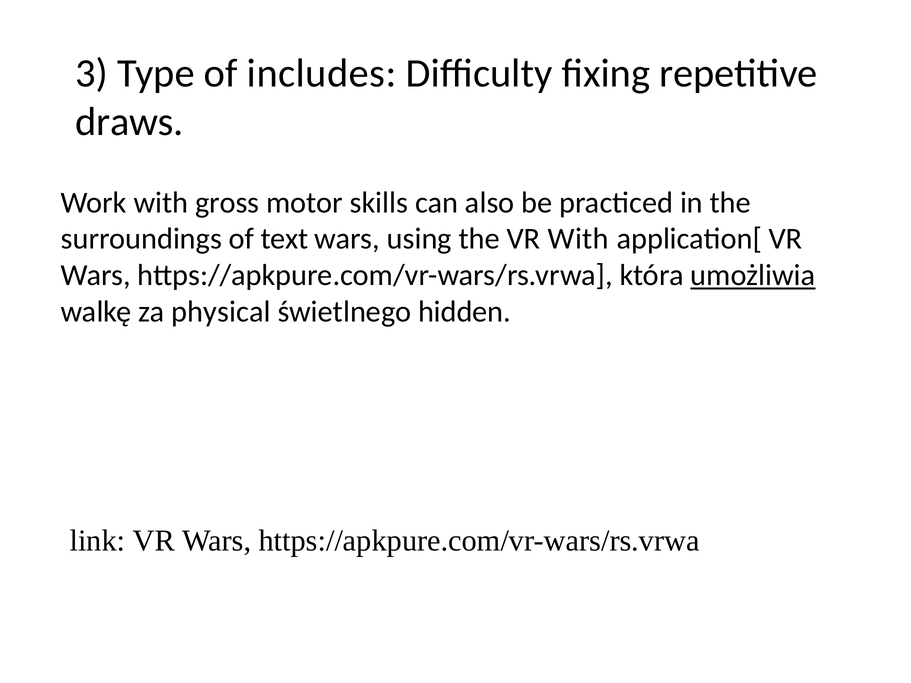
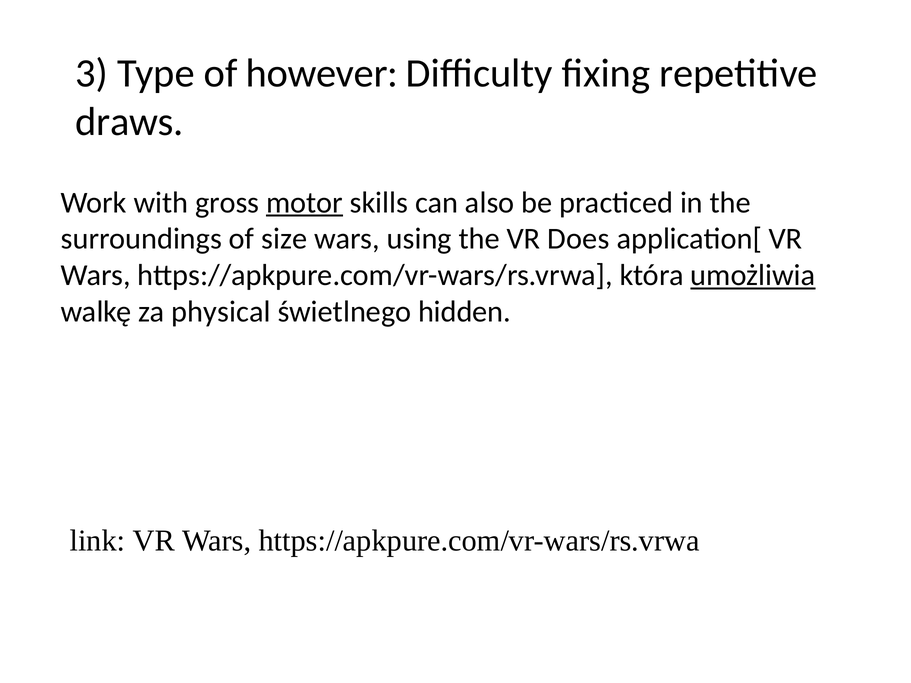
includes: includes -> however (322, 73)
motor underline: none -> present (305, 203)
text: text -> size (284, 239)
VR With: With -> Does (578, 239)
